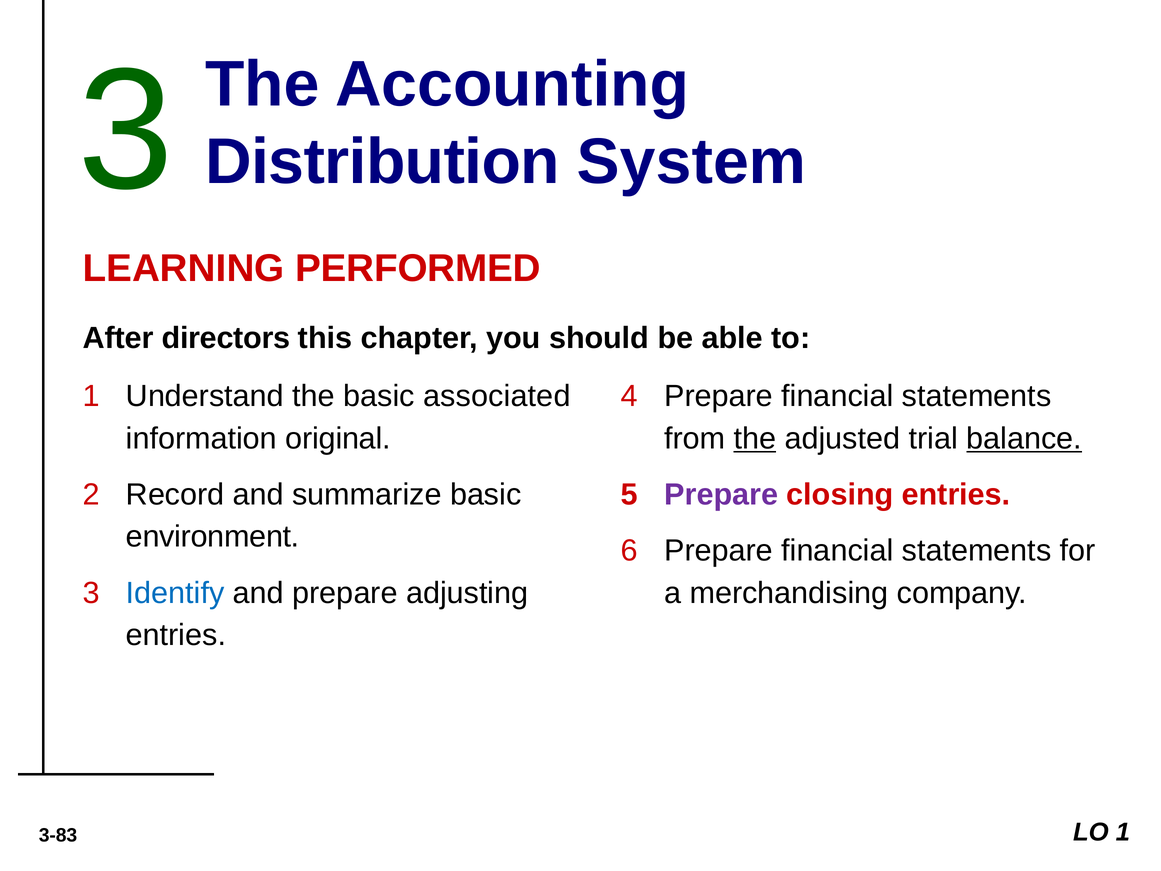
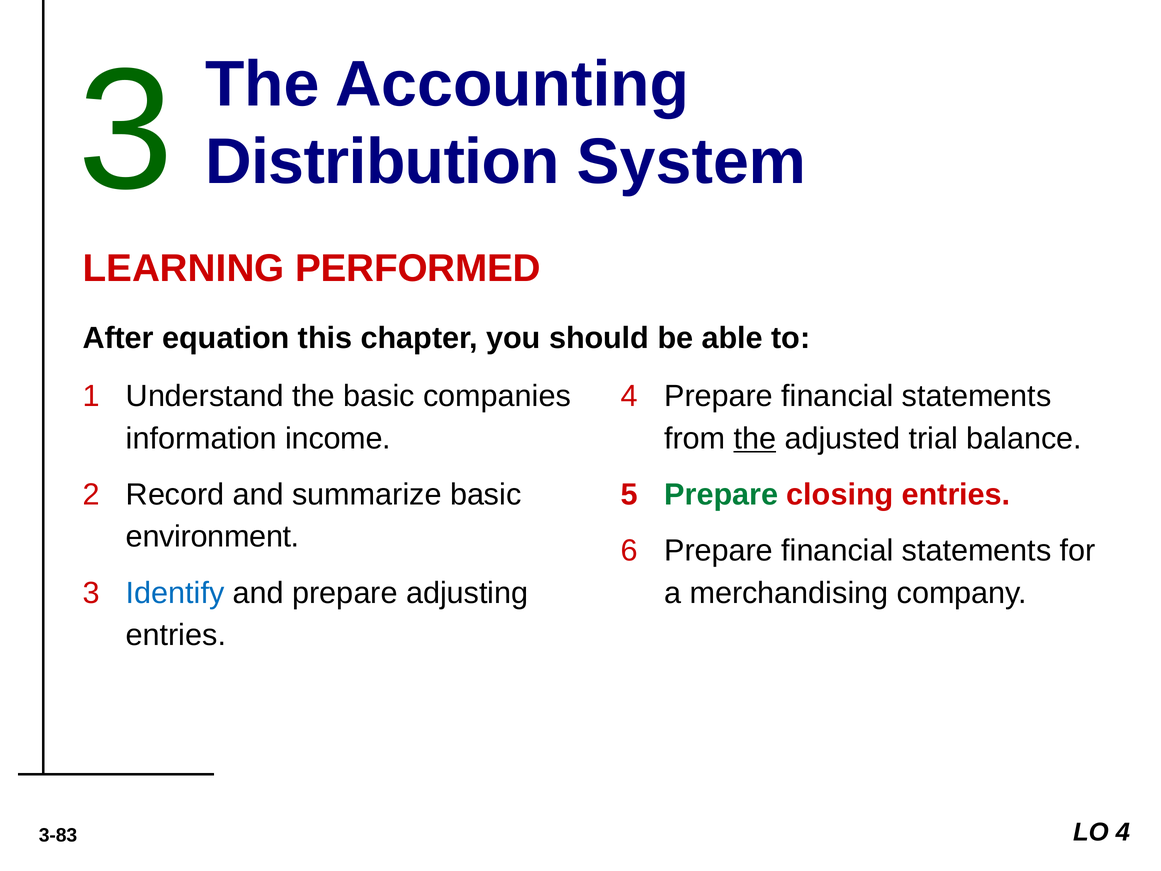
directors: directors -> equation (226, 338)
associated: associated -> companies (497, 396)
original: original -> income (338, 438)
balance underline: present -> none (1024, 438)
Prepare colour: purple -> green (721, 494)
LO 1: 1 -> 4 (1123, 832)
